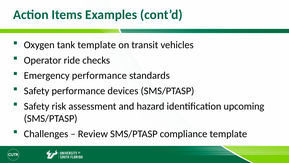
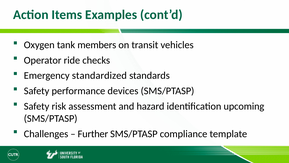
tank template: template -> members (97, 45)
Emergency performance: performance -> standardized (99, 75)
Review: Review -> Further (93, 134)
